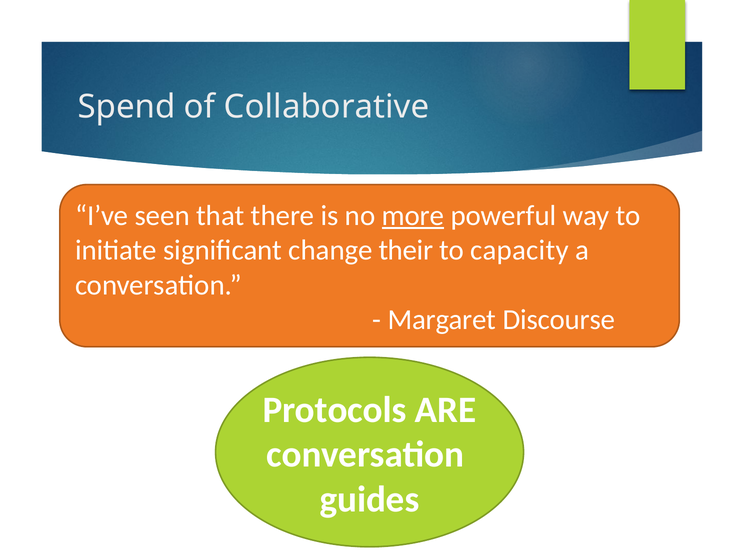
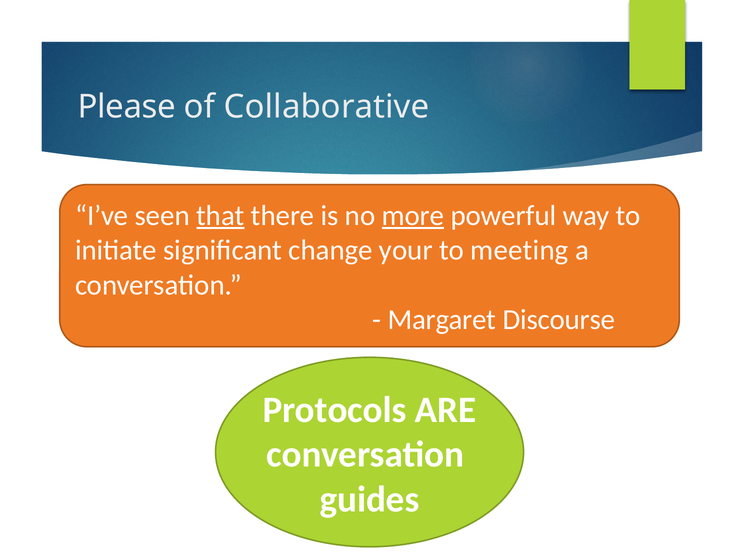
Spend: Spend -> Please (127, 106)
that underline: none -> present (220, 215)
their: their -> your (406, 250)
capacity: capacity -> meeting (519, 250)
